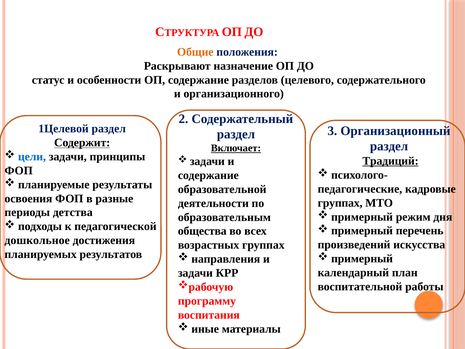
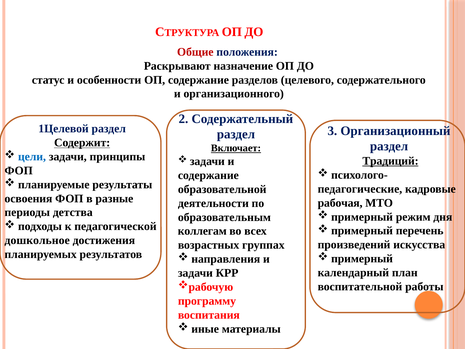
Общие colour: orange -> red (195, 52)
группах: группах -> рабочая (340, 203)
общества: общества -> коллегам (202, 231)
